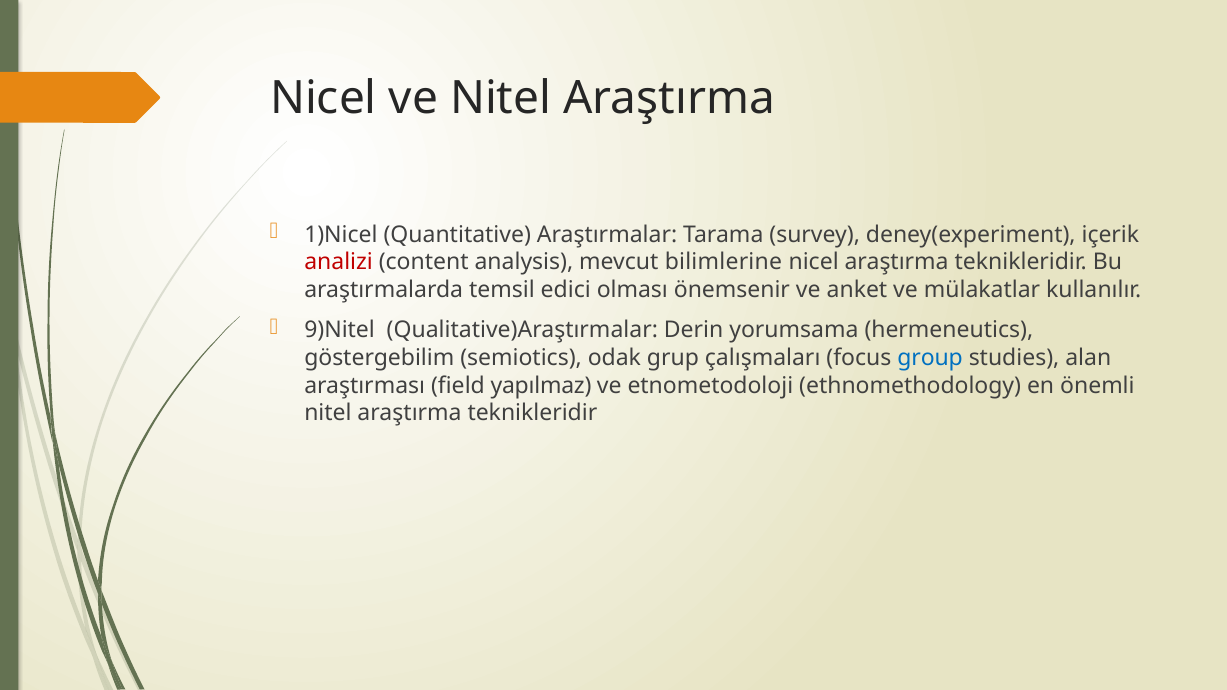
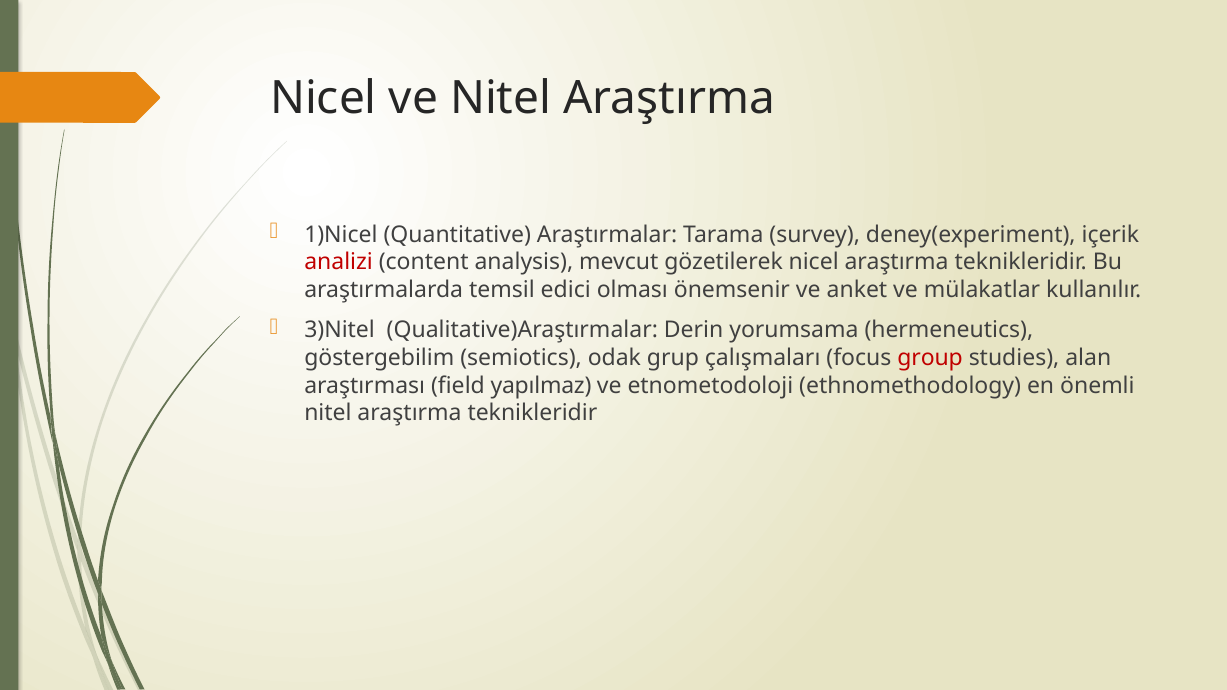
bilimlerine: bilimlerine -> gözetilerek (724, 262)
9)Nitel: 9)Nitel -> 3)Nitel (340, 330)
group colour: blue -> red (930, 358)
